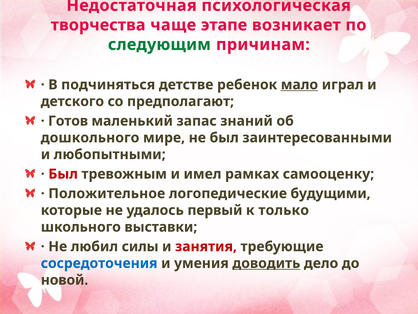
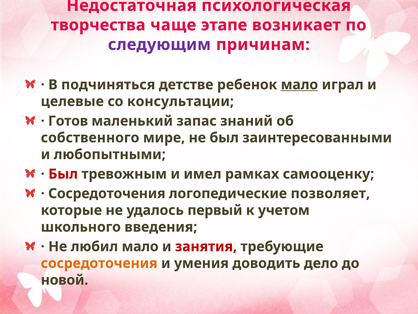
следующим colour: green -> purple (159, 45)
детского: детского -> целевые (72, 101)
предполагают: предполагают -> консультации (180, 101)
дошкольного: дошкольного -> собственного (90, 138)
Положительное: Положительное -> Сосредоточения (107, 193)
будущими: будущими -> позволяет (330, 193)
только: только -> учетом (284, 210)
выставки: выставки -> введения (161, 227)
любил силы: силы -> мало (140, 246)
сосредоточения colour: blue -> orange (99, 263)
доводить underline: present -> none (266, 263)
